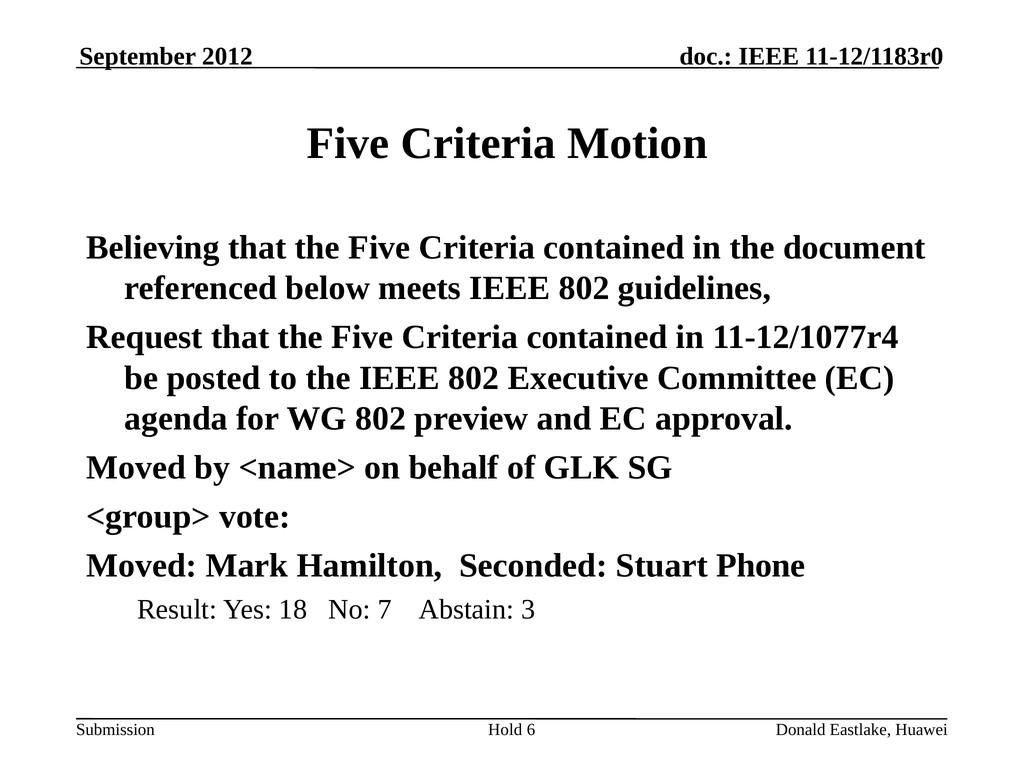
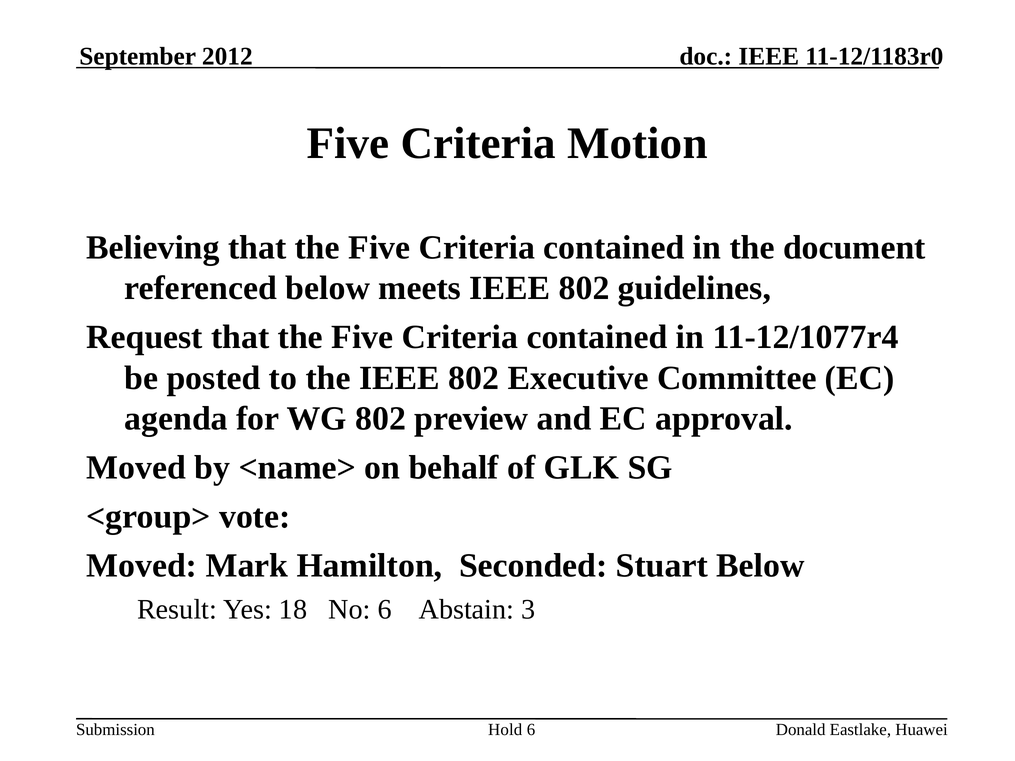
Stuart Phone: Phone -> Below (761, 566)
No 7: 7 -> 6 (385, 610)
